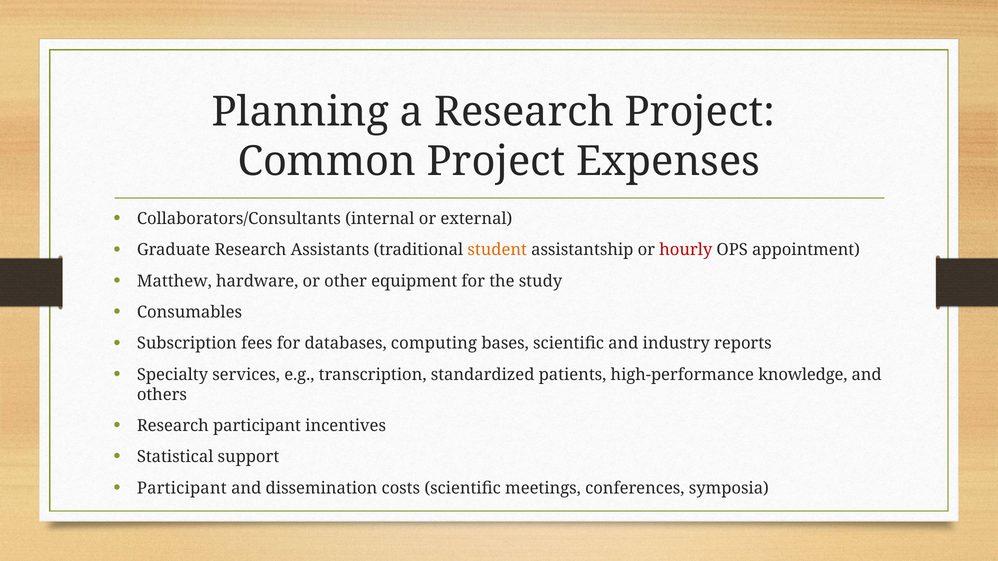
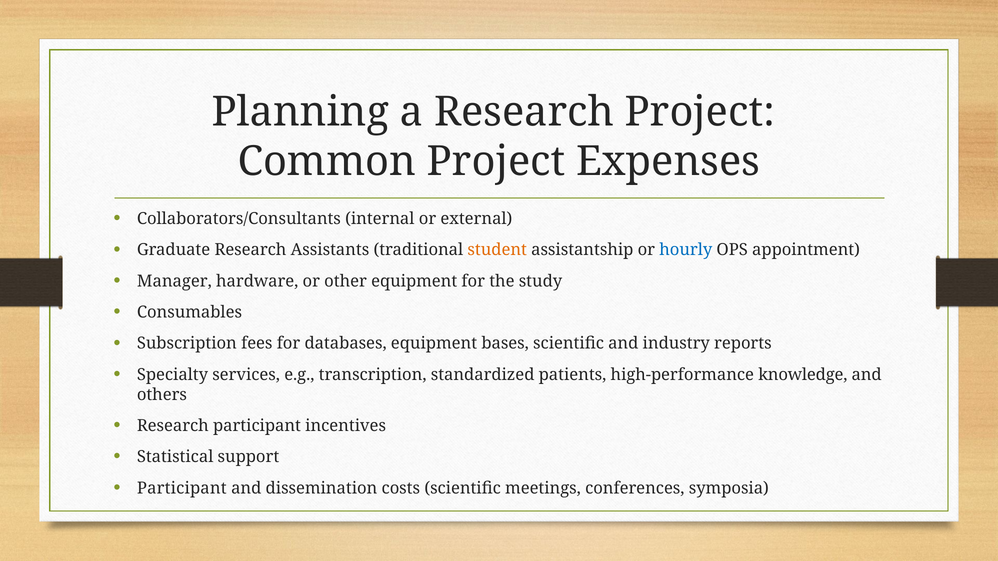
hourly colour: red -> blue (686, 250)
Matthew: Matthew -> Manager (174, 281)
databases computing: computing -> equipment (434, 344)
